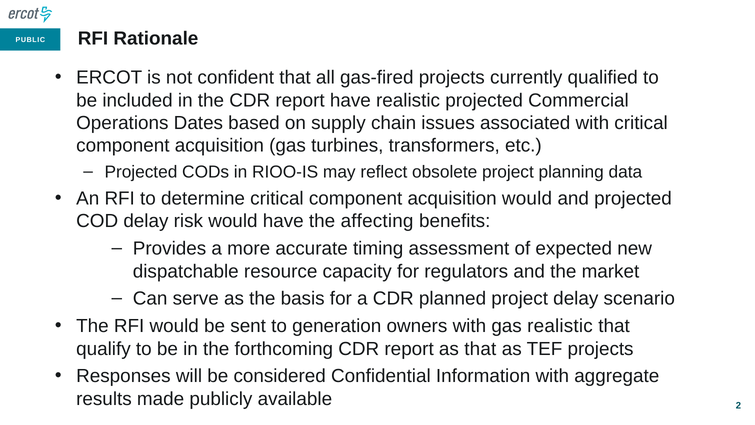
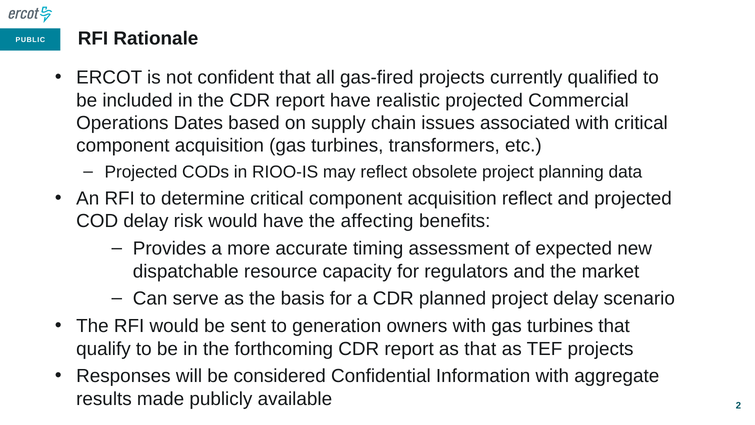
acquisition would: would -> reflect (527, 198)
with gas realistic: realistic -> turbines (560, 326)
